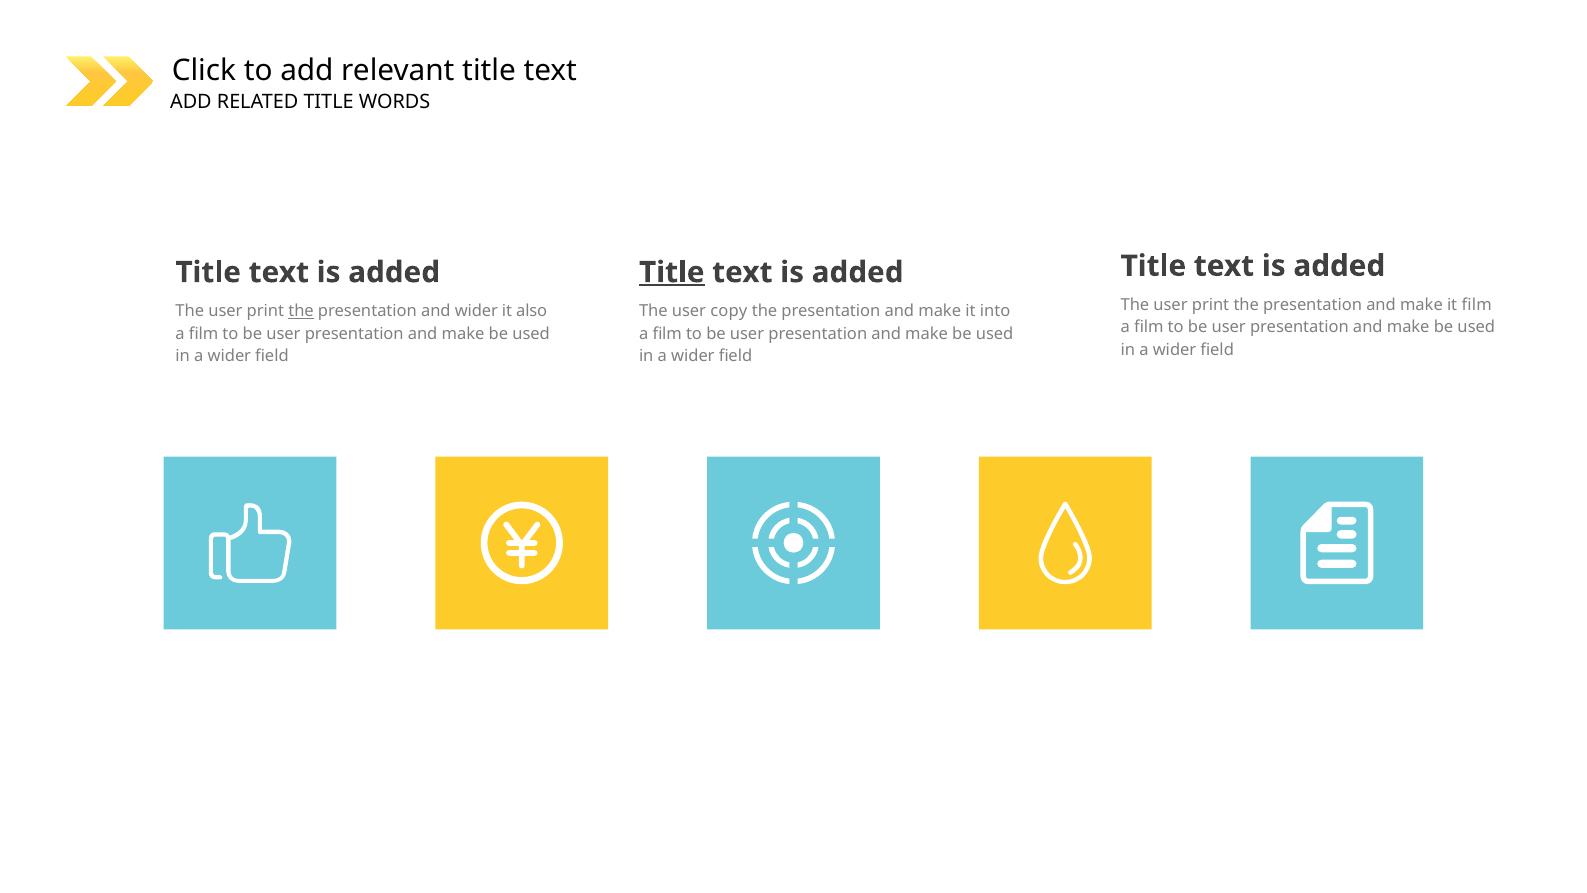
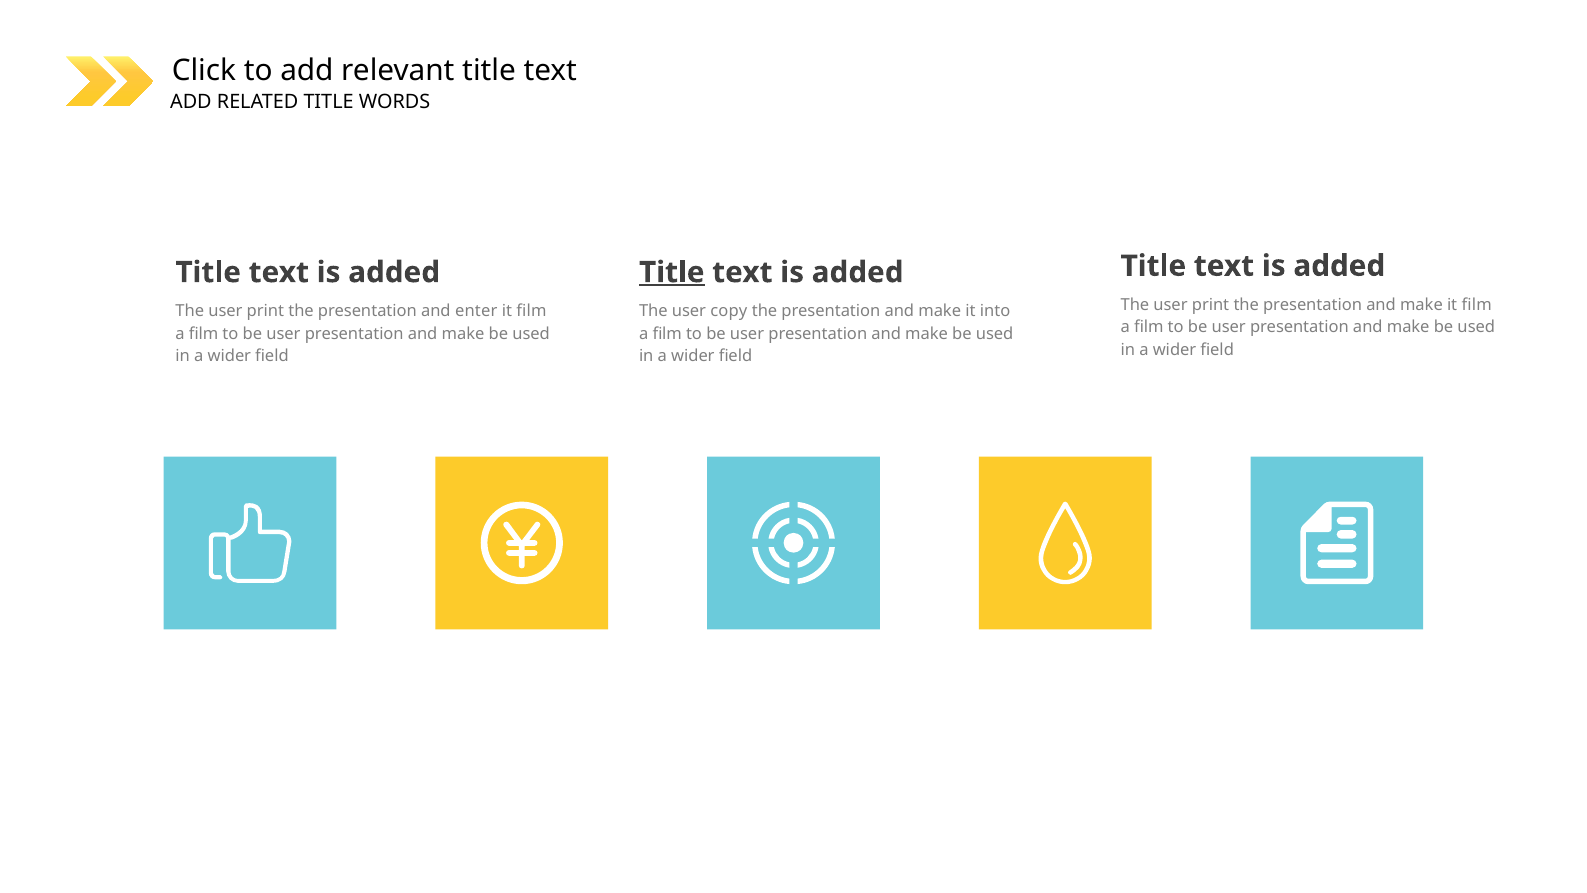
the underline: present -> none (301, 311)
and wider: wider -> enter (476, 311)
also: also -> film (531, 311)
